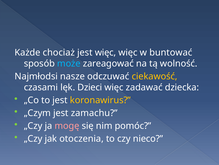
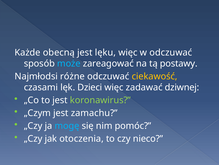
chociaż: chociaż -> obecną (59, 52)
jest więc: więc -> lęku (105, 52)
w buntować: buntować -> odczuwać (171, 52)
wolność: wolność -> postawy (179, 63)
nasze: nasze -> różne (72, 76)
dziecka: dziecka -> dziwnej (182, 87)
koronawirus colour: yellow -> light green (100, 100)
mogę colour: pink -> light blue (67, 125)
